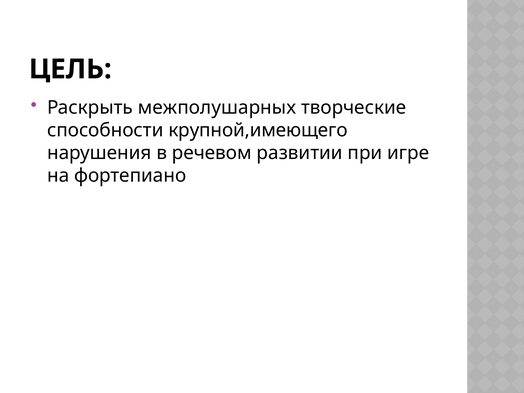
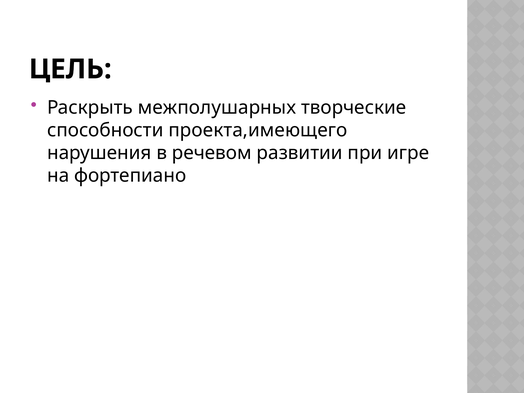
крупной,имеющего: крупной,имеющего -> проекта,имеющего (258, 130)
